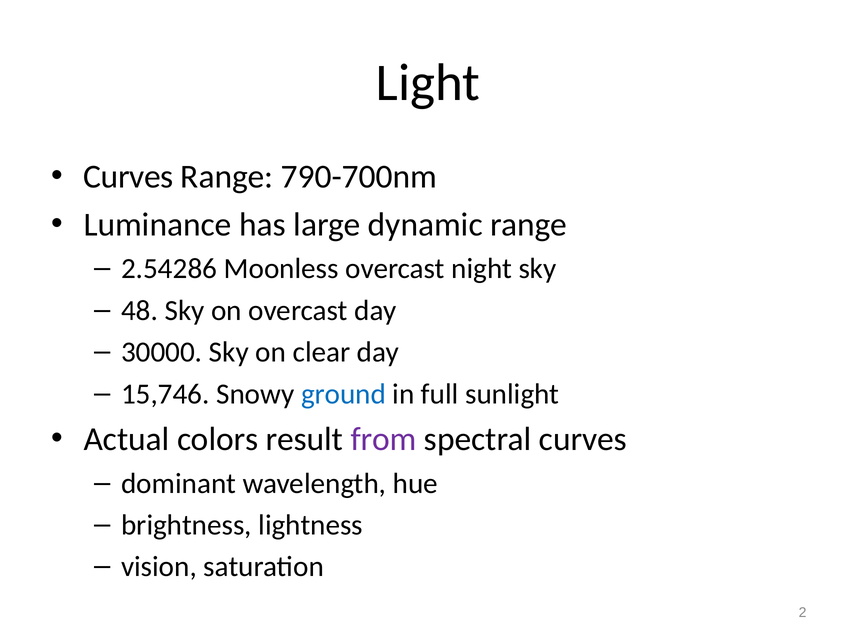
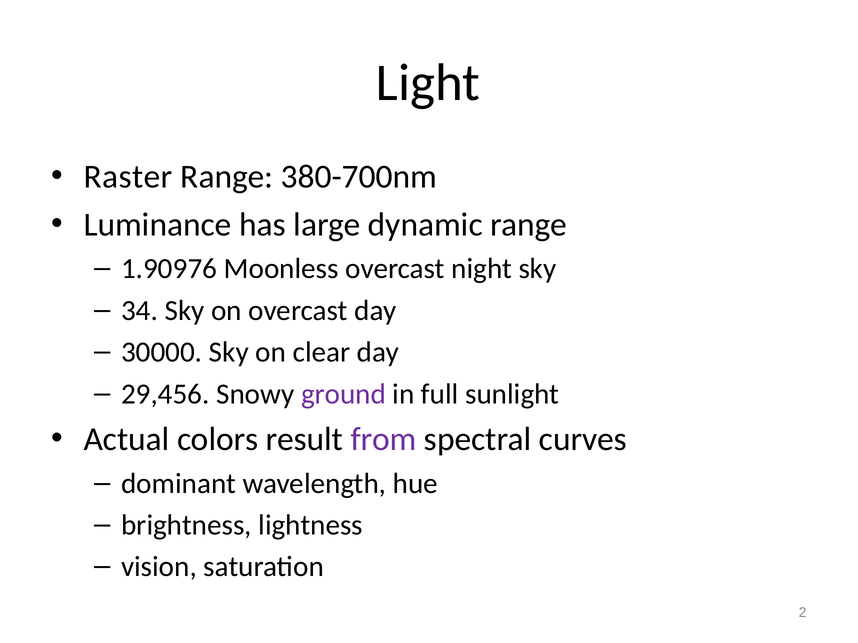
Curves: Curves -> Raster (128, 177)
790-700nm: 790-700nm -> 380-700nm (359, 177)
2.54286: 2.54286 -> 1.90976 (169, 269)
48: 48 -> 34 (140, 311)
15,746: 15,746 -> 29,456 (165, 394)
ground colour: blue -> purple (343, 394)
